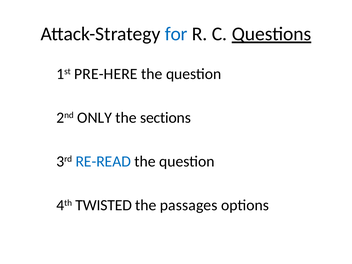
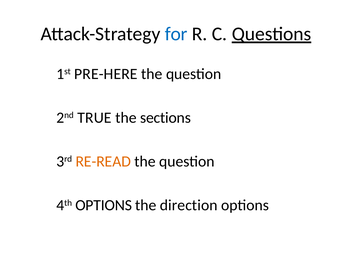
ONLY: ONLY -> TRUE (94, 118)
RE-READ colour: blue -> orange (103, 161)
4th TWISTED: TWISTED -> OPTIONS (104, 205)
passages: passages -> direction (189, 205)
